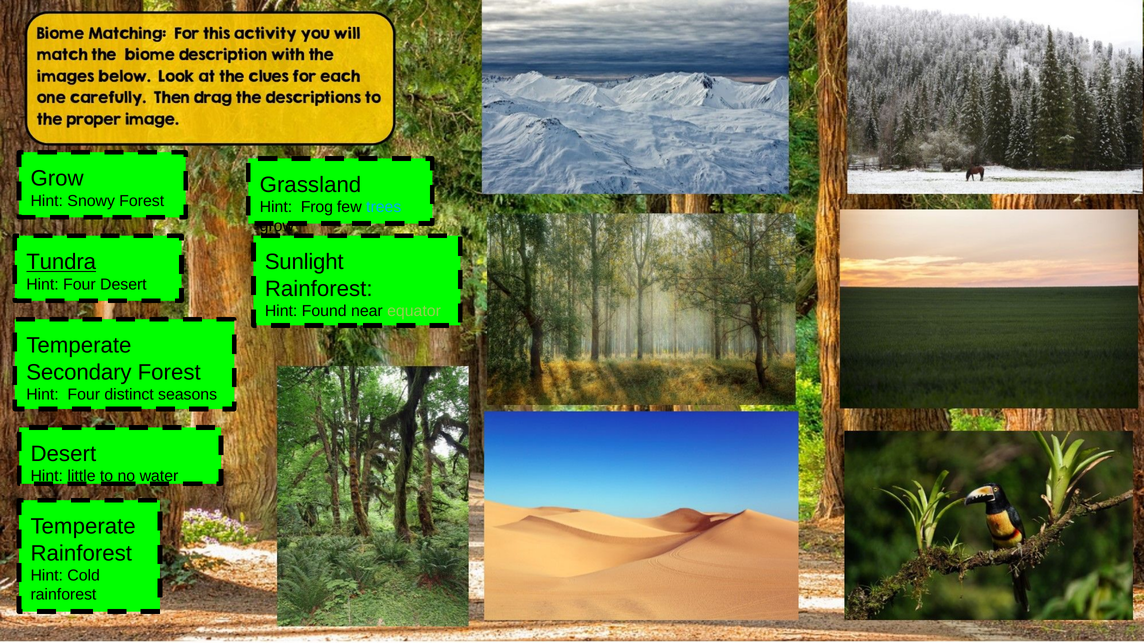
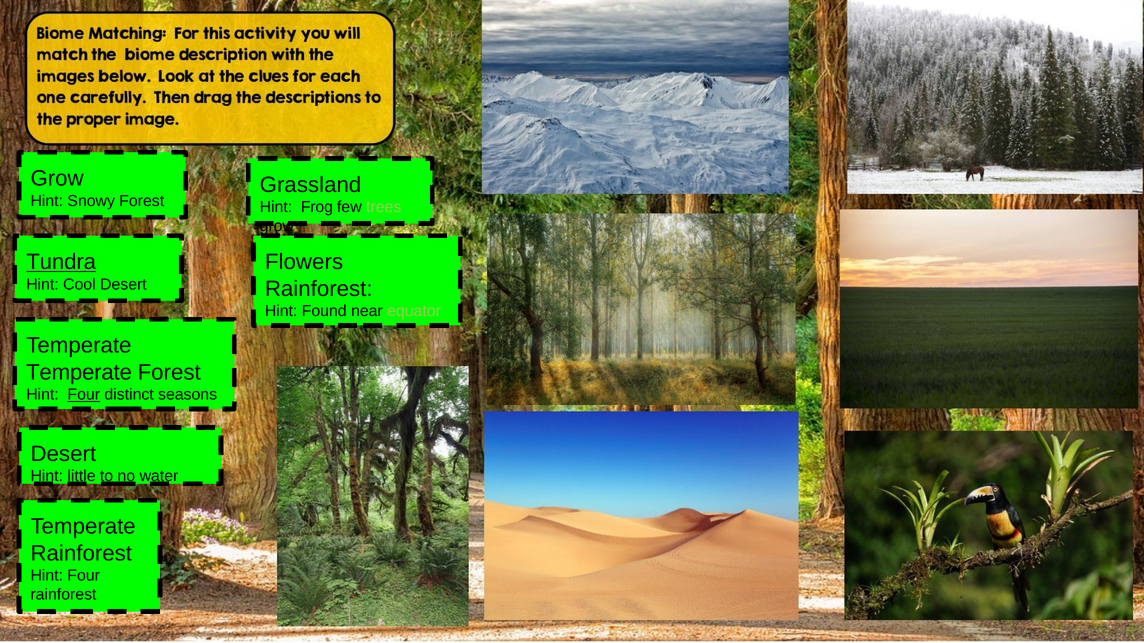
trees colour: light blue -> light green (384, 207)
Sunlight: Sunlight -> Flowers (304, 262)
Four: Four -> Cool (79, 285)
Secondary: Secondary -> Temperate (79, 373)
Four underline: none -> present (84, 395)
Cold: Cold -> Four (84, 576)
